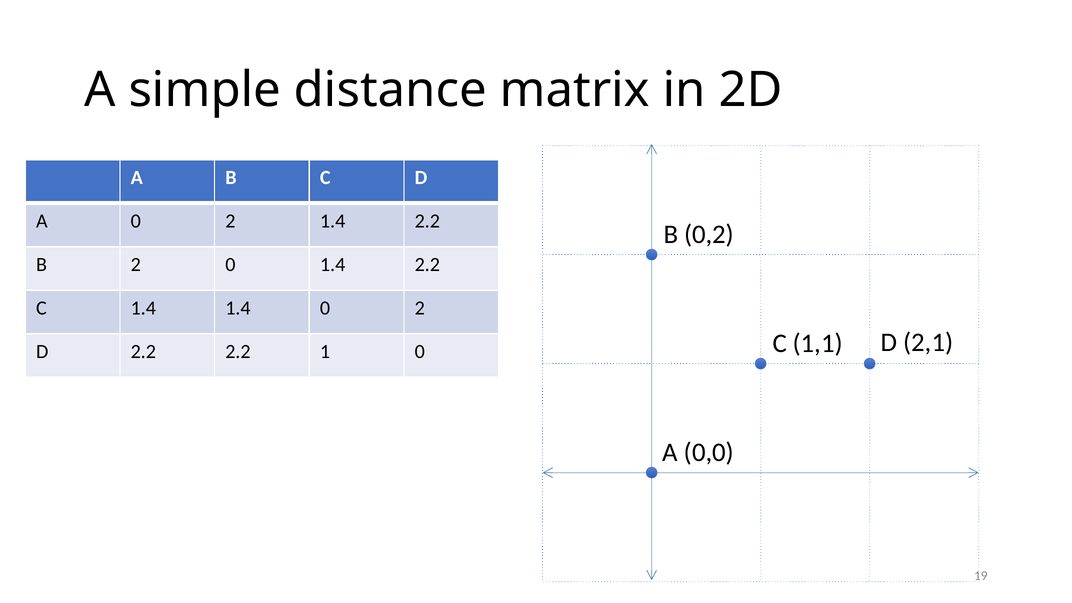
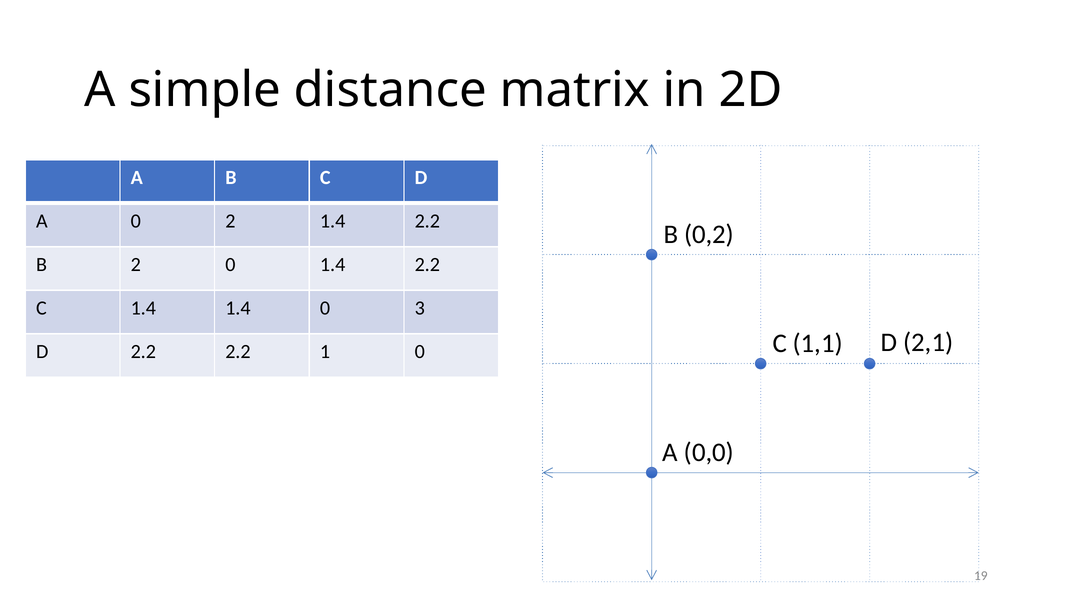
1.4 0 2: 2 -> 3 (420, 308)
